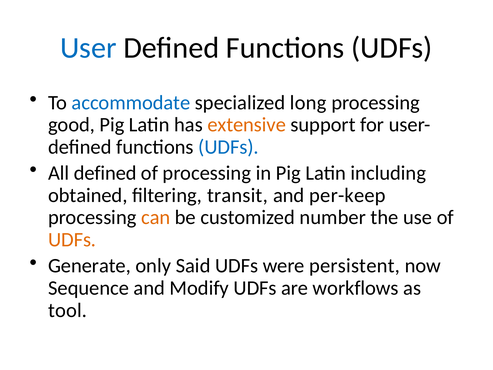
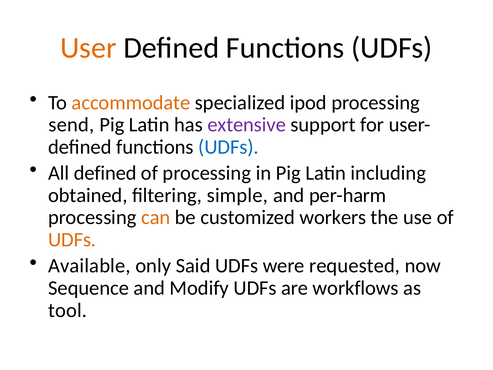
User colour: blue -> orange (88, 48)
accommodate colour: blue -> orange (131, 102)
long: long -> ipod (308, 102)
good: good -> send (71, 125)
extensive colour: orange -> purple (247, 125)
transit: transit -> simple (237, 195)
per-keep: per-keep -> per-harm (348, 195)
number: number -> workers (333, 217)
Generate: Generate -> Available (89, 266)
persistent: persistent -> requested (355, 266)
